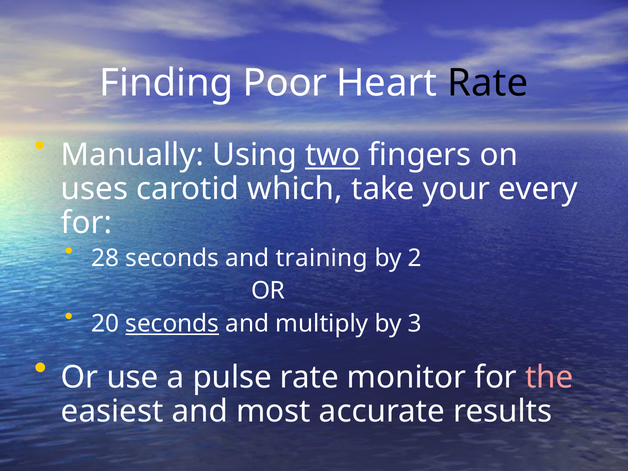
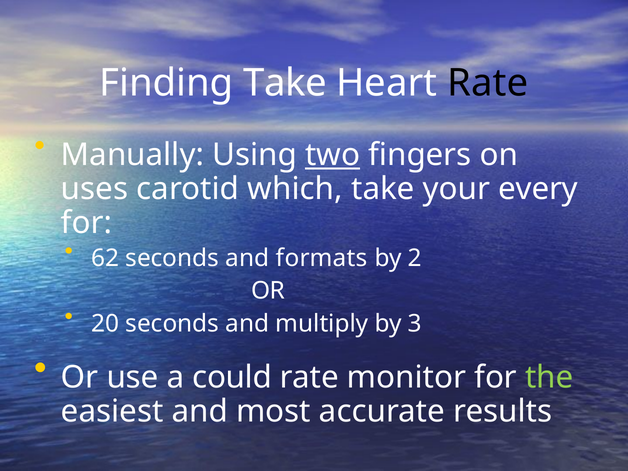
Finding Poor: Poor -> Take (285, 83)
28: 28 -> 62 (105, 258)
training: training -> formats (322, 258)
seconds underline: present -> none (172, 324)
pulse: pulse -> could (232, 378)
the colour: pink -> light green (549, 378)
